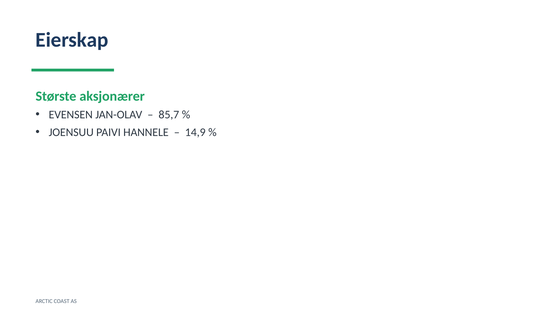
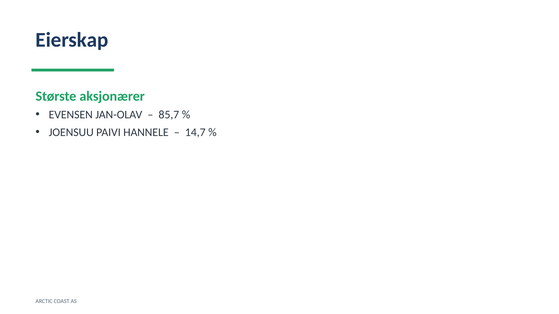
14,9: 14,9 -> 14,7 (195, 132)
